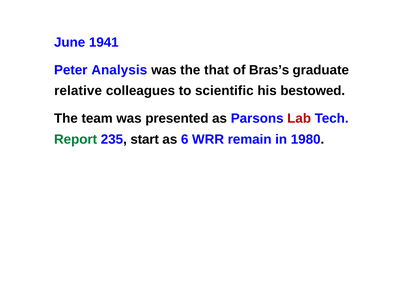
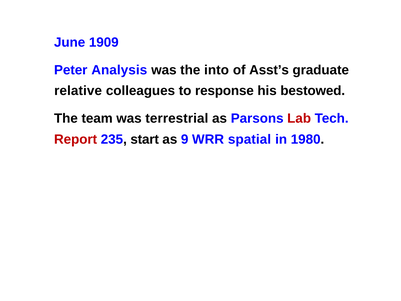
1941: 1941 -> 1909 (104, 42)
that: that -> into (217, 70)
Bras’s: Bras’s -> Asst’s (269, 70)
scientific: scientific -> response (224, 91)
presented: presented -> terrestrial (177, 118)
Report colour: green -> red (76, 139)
6: 6 -> 9 (185, 139)
remain: remain -> spatial (250, 139)
